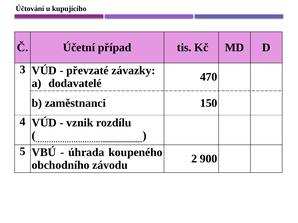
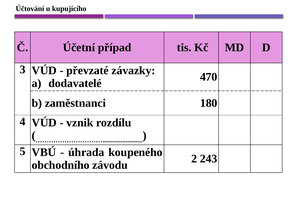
150: 150 -> 180 (209, 103)
900: 900 -> 243 (209, 159)
